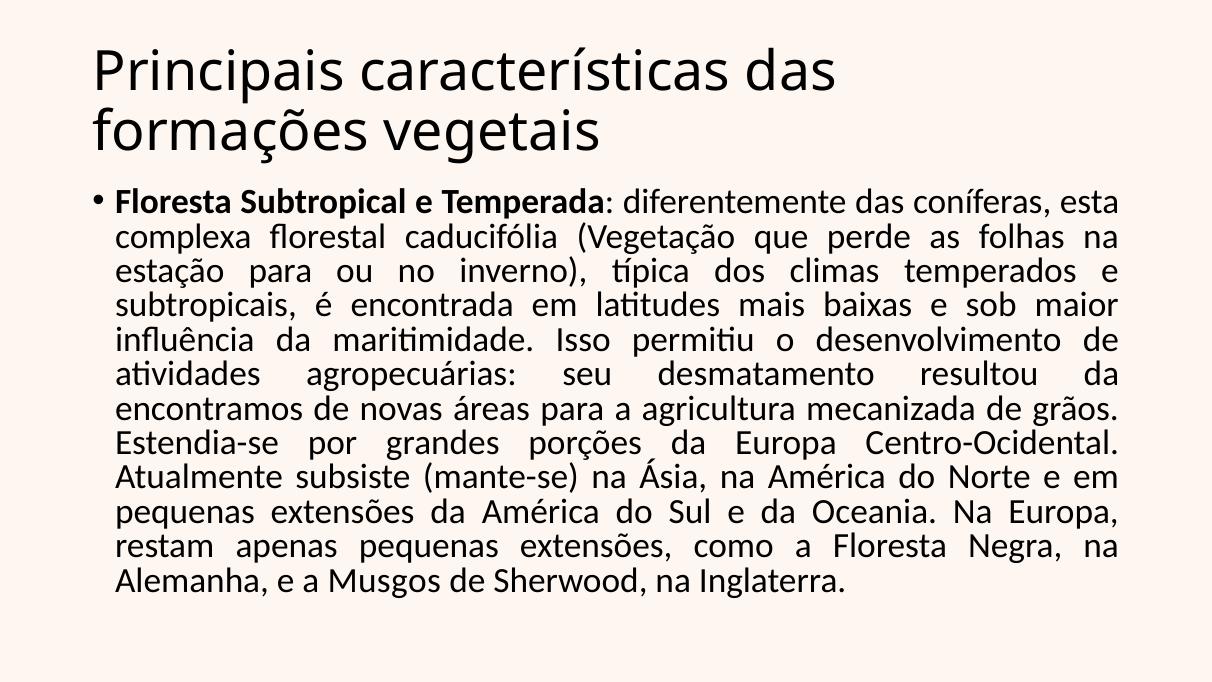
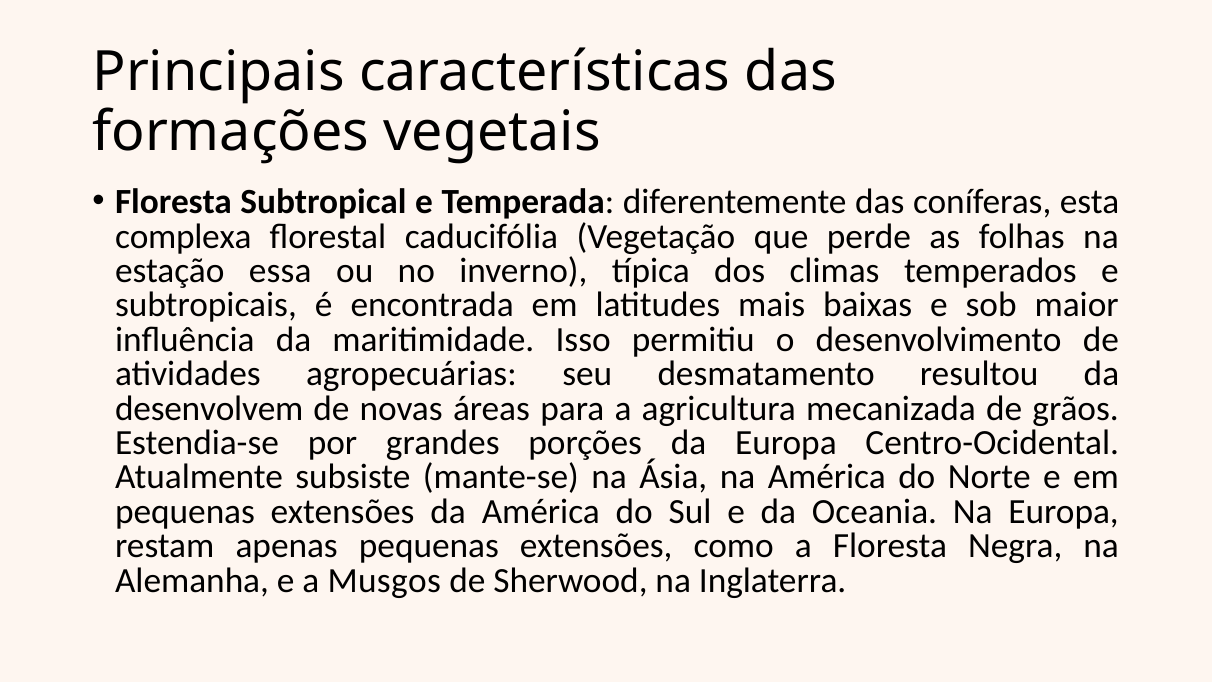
estação para: para -> essa (280, 271)
encontramos: encontramos -> desenvolvem (209, 408)
